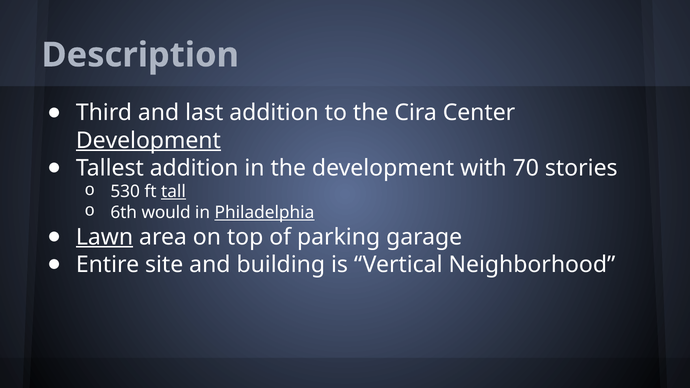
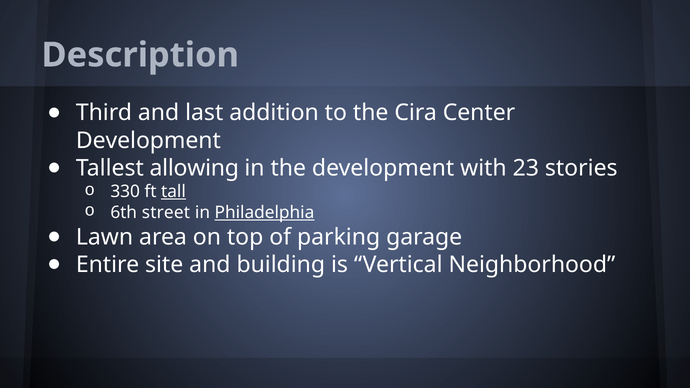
Development underline: present -> none (148, 140)
Tallest addition: addition -> allowing (194, 168)
70: 70 -> 23 (526, 168)
530: 530 -> 330 (125, 192)
would: would -> street (166, 213)
Lawn underline: present -> none (105, 237)
